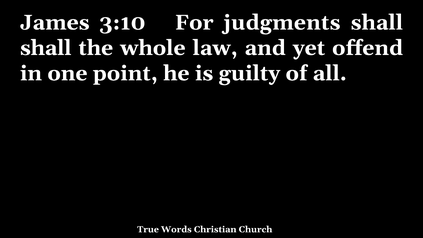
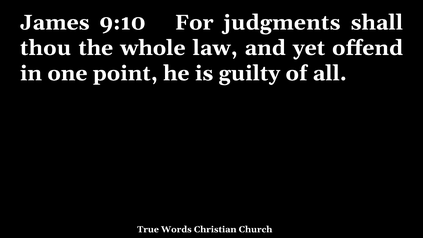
3:10: 3:10 -> 9:10 (122, 23)
shall: shall -> thou (46, 48)
